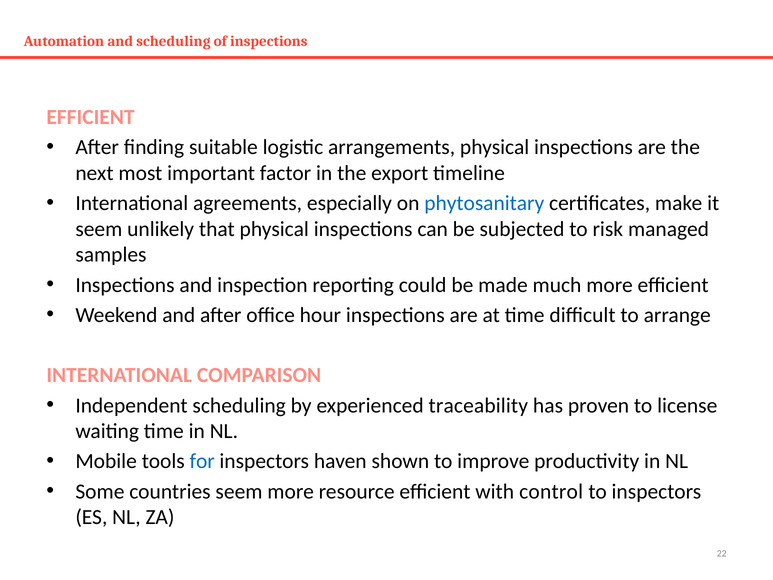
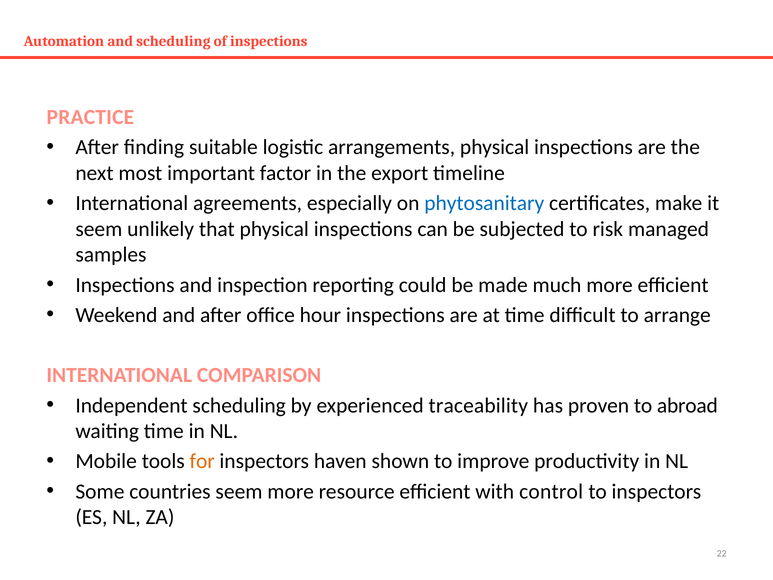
EFFICIENT: EFFICIENT -> PRACTICE (90, 117)
license: license -> abroad (687, 405)
for colour: blue -> orange (202, 461)
